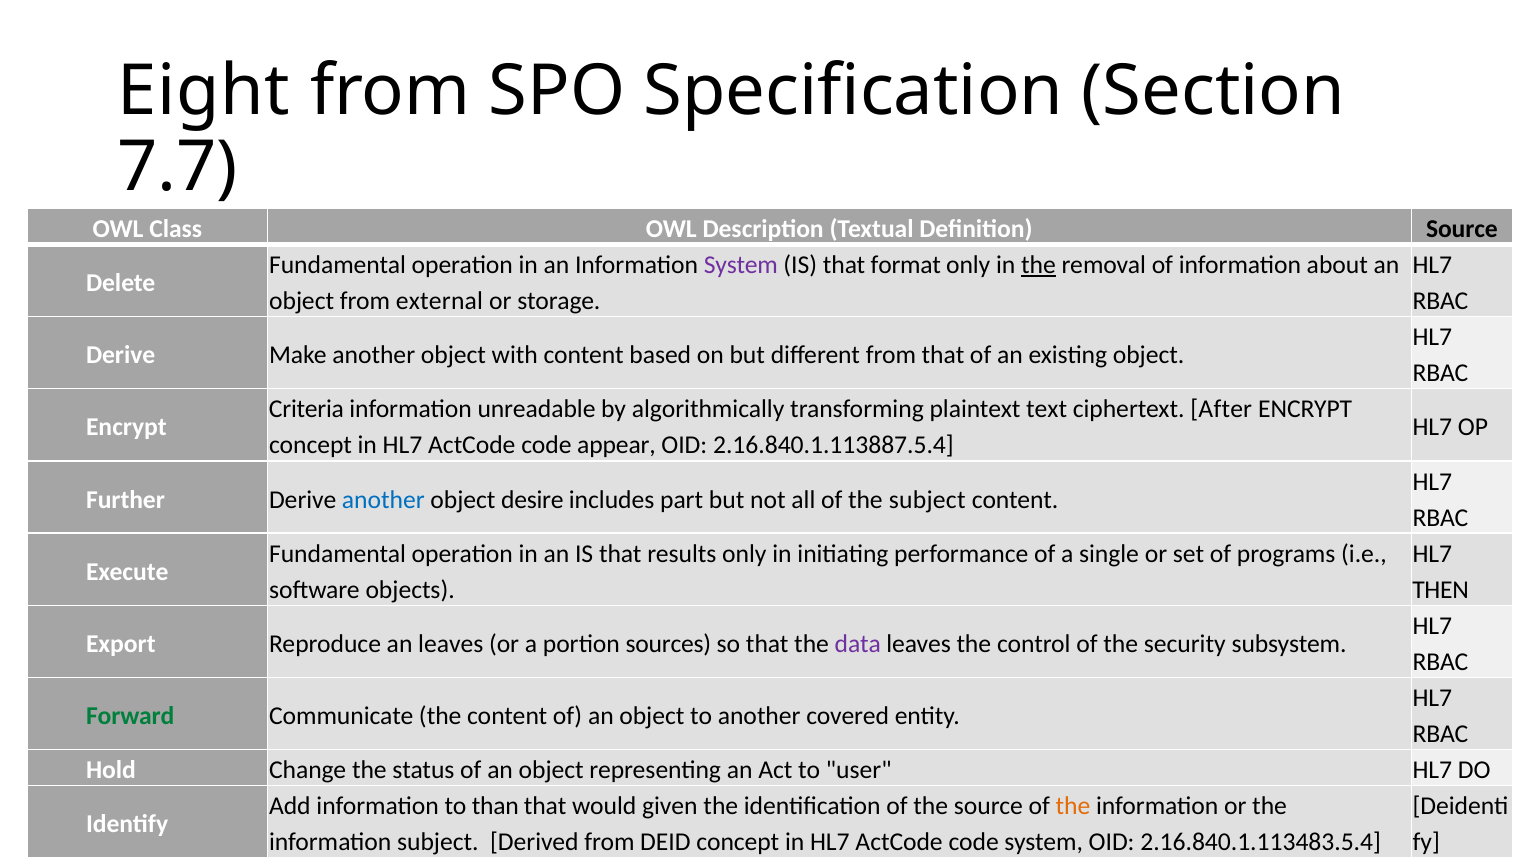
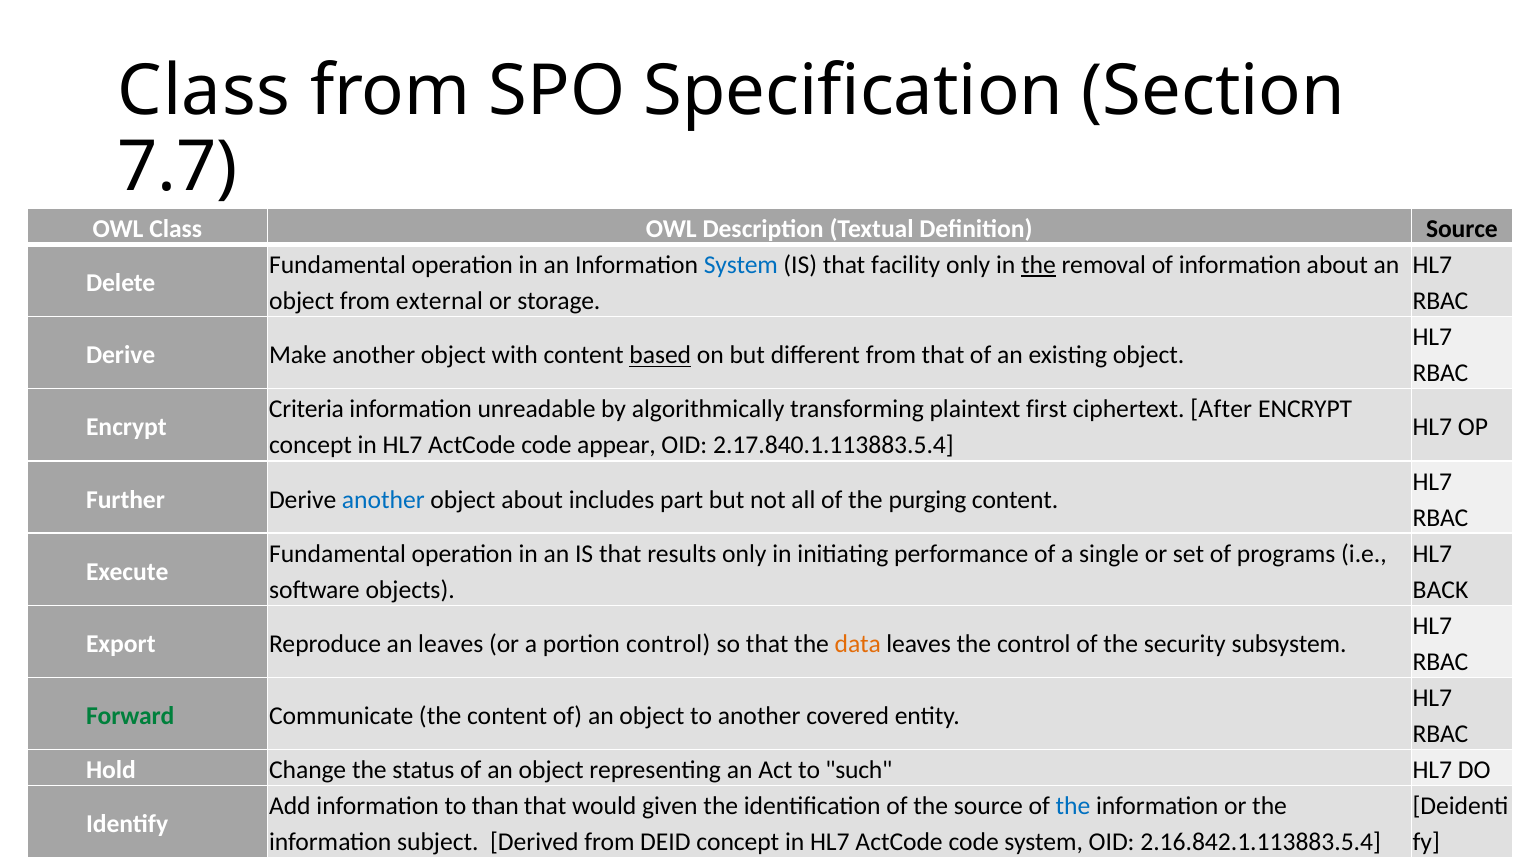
Eight: Eight -> Class (204, 91)
System colour: purple -> blue (741, 265)
format: format -> facility (906, 265)
based underline: none -> present (660, 355)
text: text -> first (1047, 409)
2.16.840.1.113887.5.4: 2.16.840.1.113887.5.4 -> 2.17.840.1.113883.5.4 (833, 445)
object desire: desire -> about (532, 499)
the subject: subject -> purging (927, 499)
THEN: THEN -> BACK (1440, 590)
portion sources: sources -> control (668, 644)
data colour: purple -> orange (858, 644)
user: user -> such (859, 770)
the colour: orange -> blue (1073, 806)
2.16.840.1.113483.5.4: 2.16.840.1.113483.5.4 -> 2.16.842.1.113883.5.4 (1261, 842)
